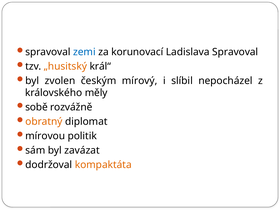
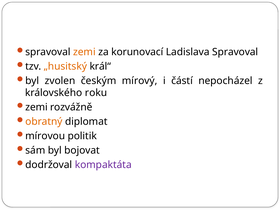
zemi colour: blue -> orange (84, 52)
slíbil: slíbil -> částí (182, 81)
měly: měly -> roku (96, 93)
sobě: sobě -> zemi (36, 107)
zavázat: zavázat -> bojovat (82, 150)
kompaktáta colour: orange -> purple (103, 165)
